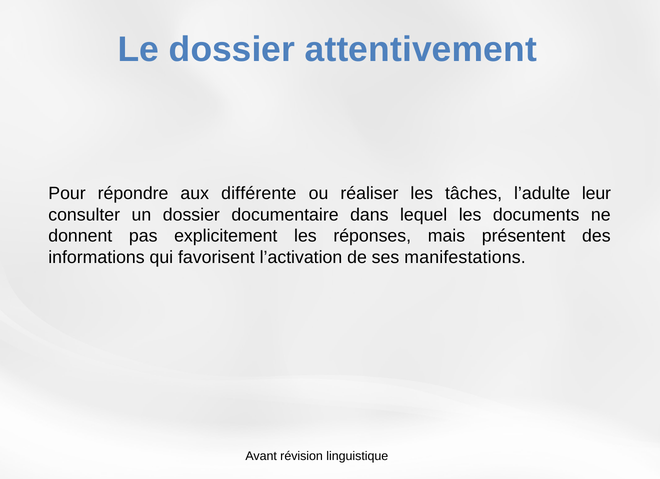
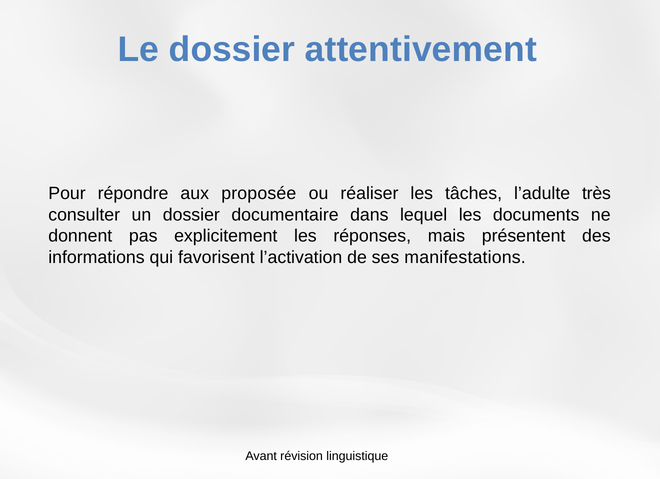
différente: différente -> proposée (259, 193)
leur: leur -> très (596, 193)
